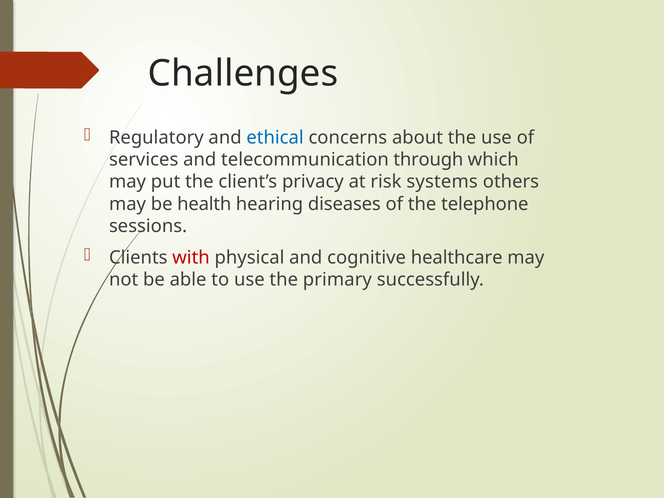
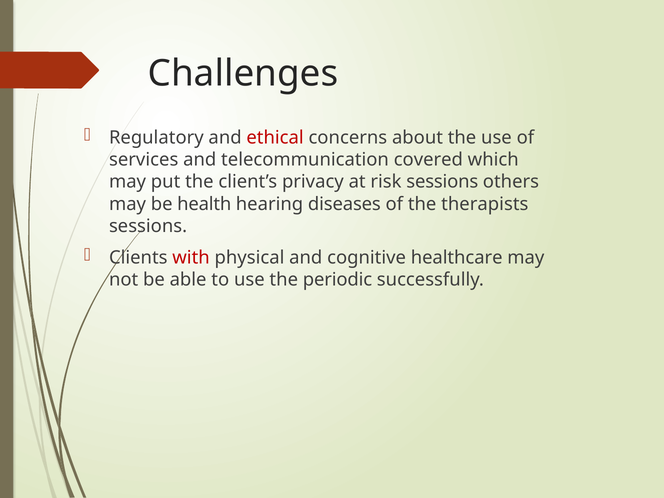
ethical colour: blue -> red (275, 137)
through: through -> covered (428, 160)
risk systems: systems -> sessions (442, 182)
telephone: telephone -> therapists (485, 204)
primary: primary -> periodic (337, 280)
